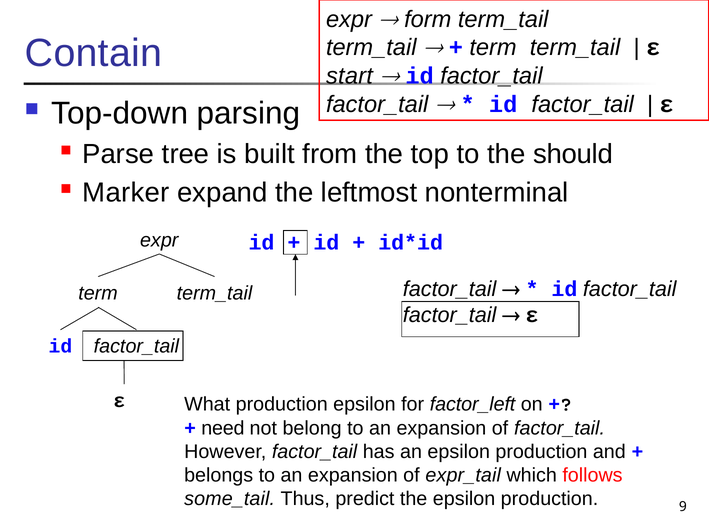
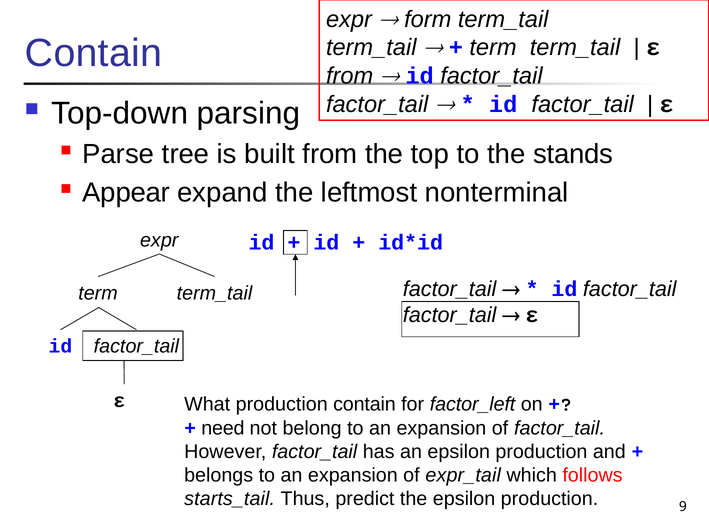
start: start -> from (350, 76)
should: should -> stands (573, 154)
Marker: Marker -> Appear (126, 193)
production epsilon: epsilon -> contain (364, 404)
some_tail: some_tail -> starts_tail (230, 499)
